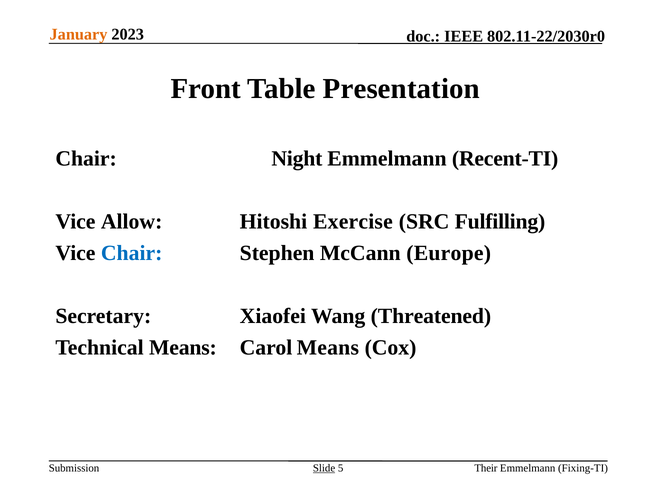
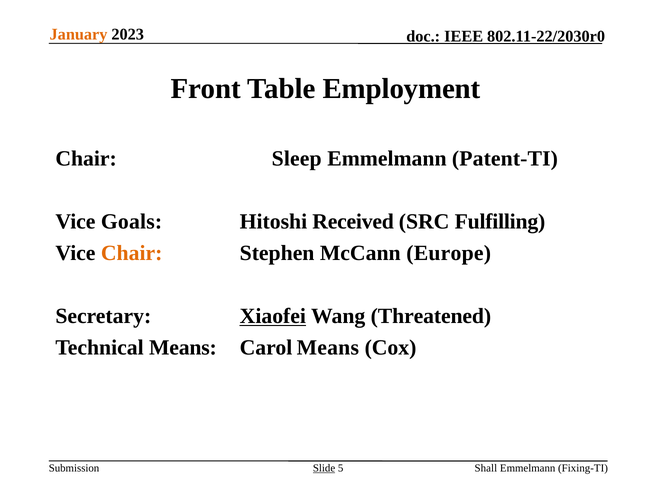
Presentation: Presentation -> Employment (402, 89)
Night: Night -> Sleep (297, 159)
Recent-TI: Recent-TI -> Patent-TI (505, 159)
Allow: Allow -> Goals (132, 222)
Exercise: Exercise -> Received (353, 222)
Chair colour: blue -> orange (132, 253)
Xiaofei underline: none -> present (273, 316)
Their: Their -> Shall (486, 468)
